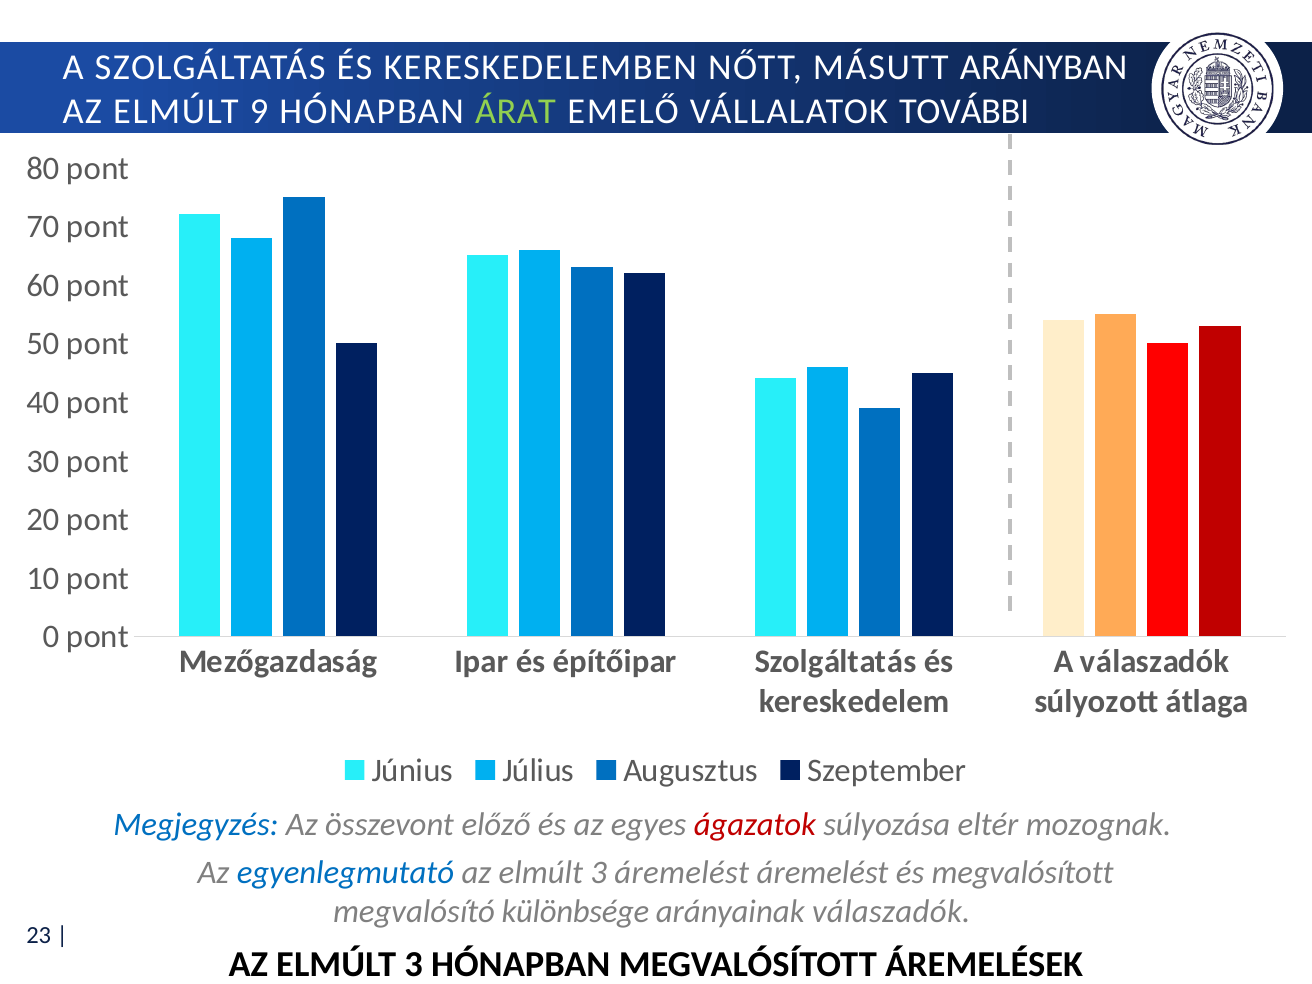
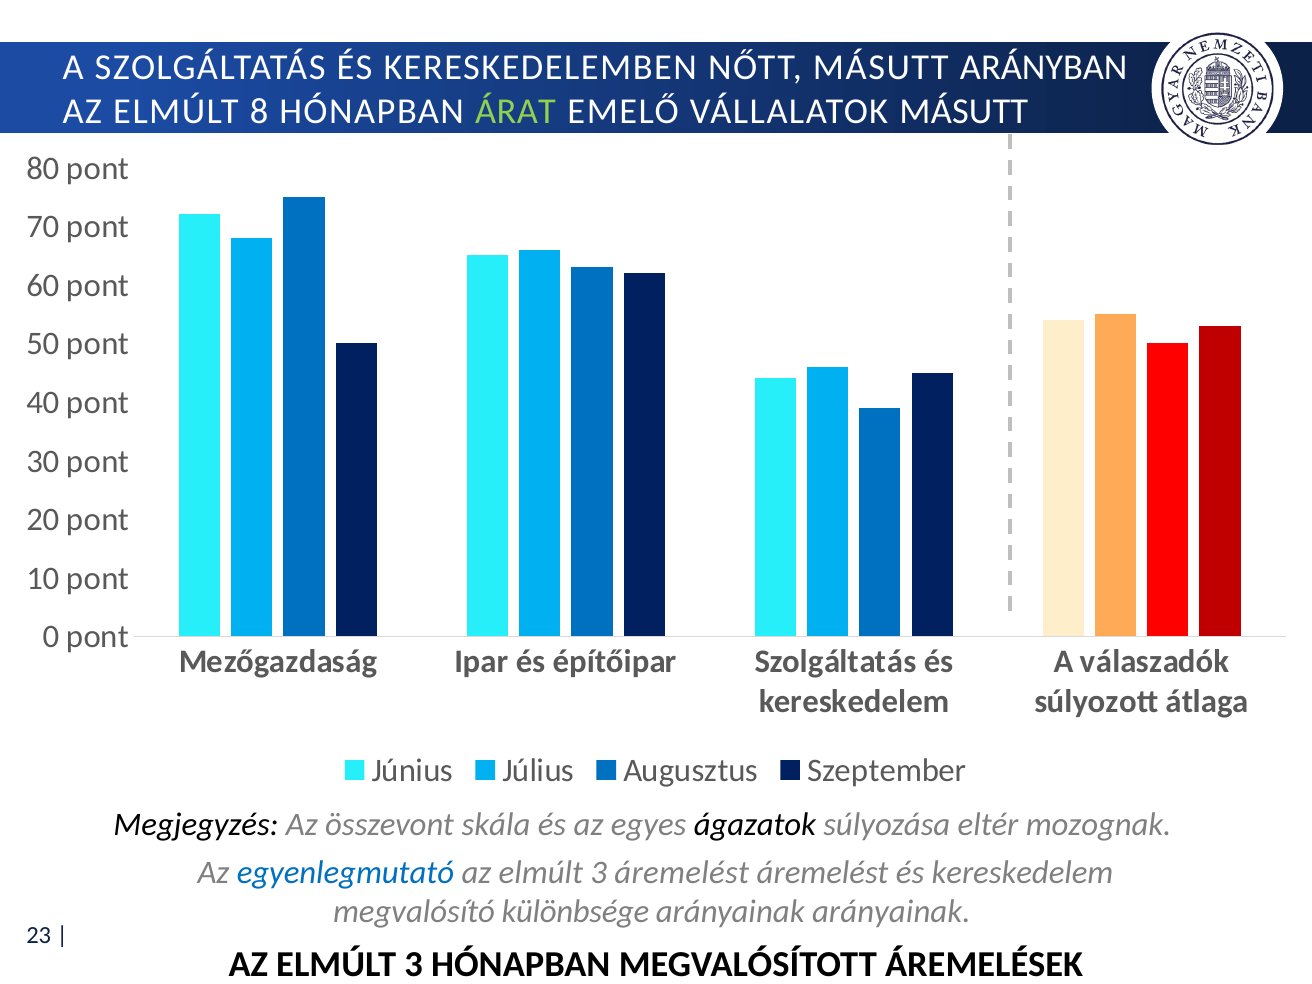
9: 9 -> 8 (259, 112)
VÁLLALATOK TOVÁBBI: TOVÁBBI -> MÁSUTT (964, 112)
Megjegyzés colour: blue -> black (196, 825)
előző: előző -> skála (496, 825)
ágazatok colour: red -> black (755, 825)
áremelést és megvalósított: megvalósított -> kereskedelem (1022, 872)
arányainak válaszadók: válaszadók -> arányainak (891, 912)
